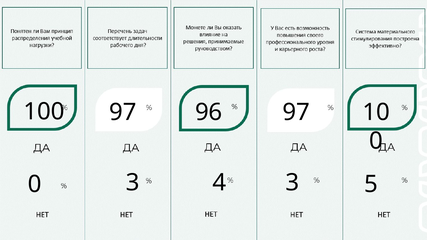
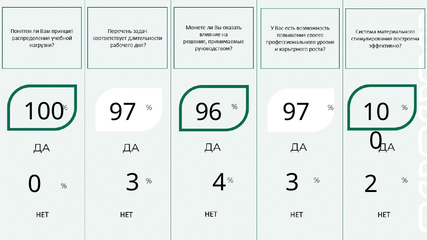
5: 5 -> 2 (371, 184)
